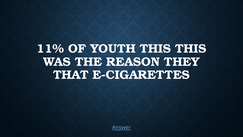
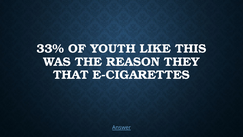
11%: 11% -> 33% (50, 49)
YOUTH THIS: THIS -> LIKE (155, 49)
